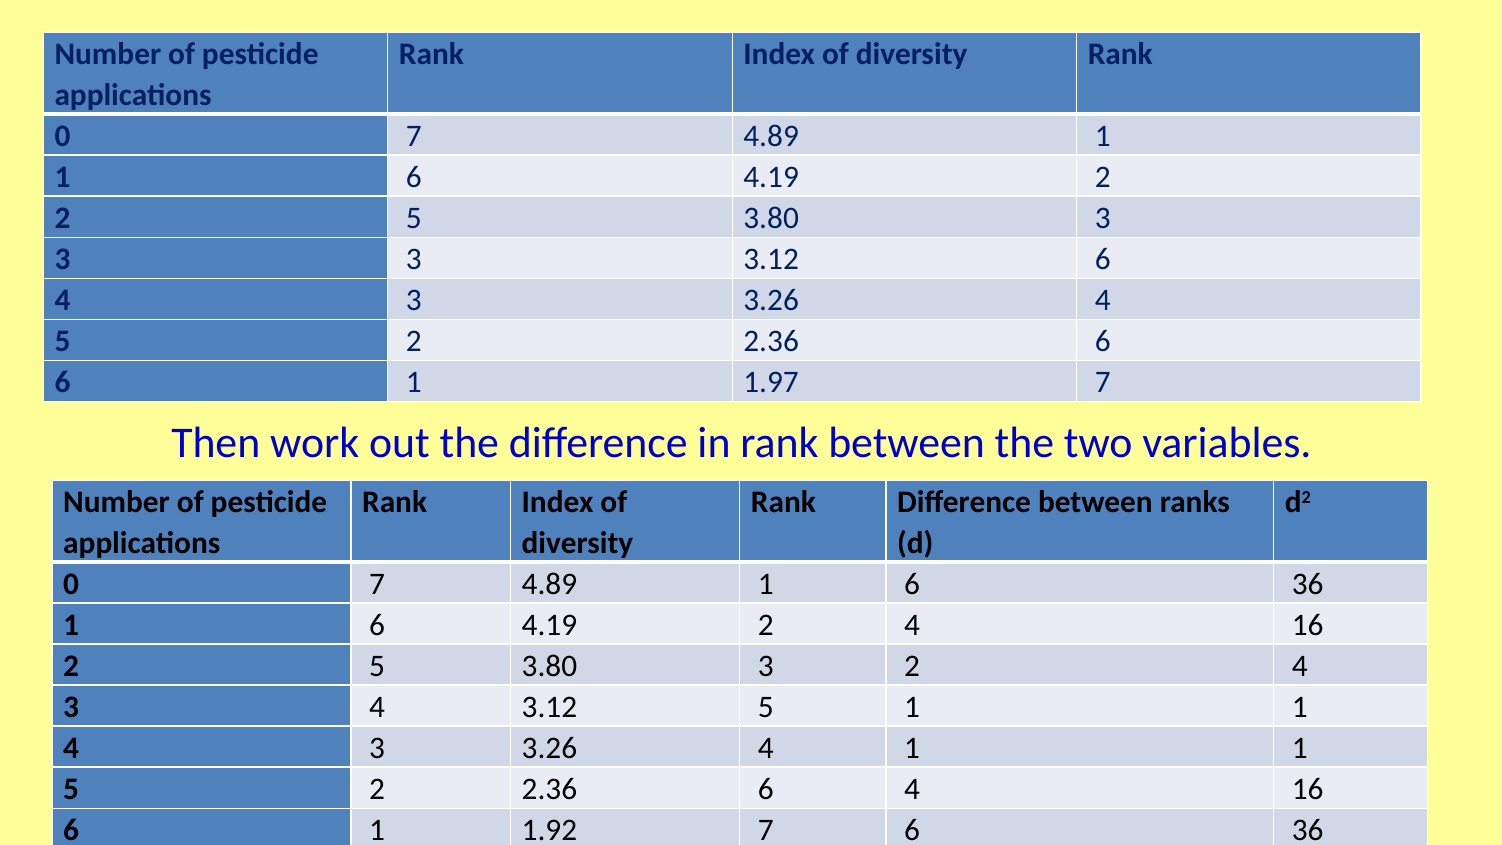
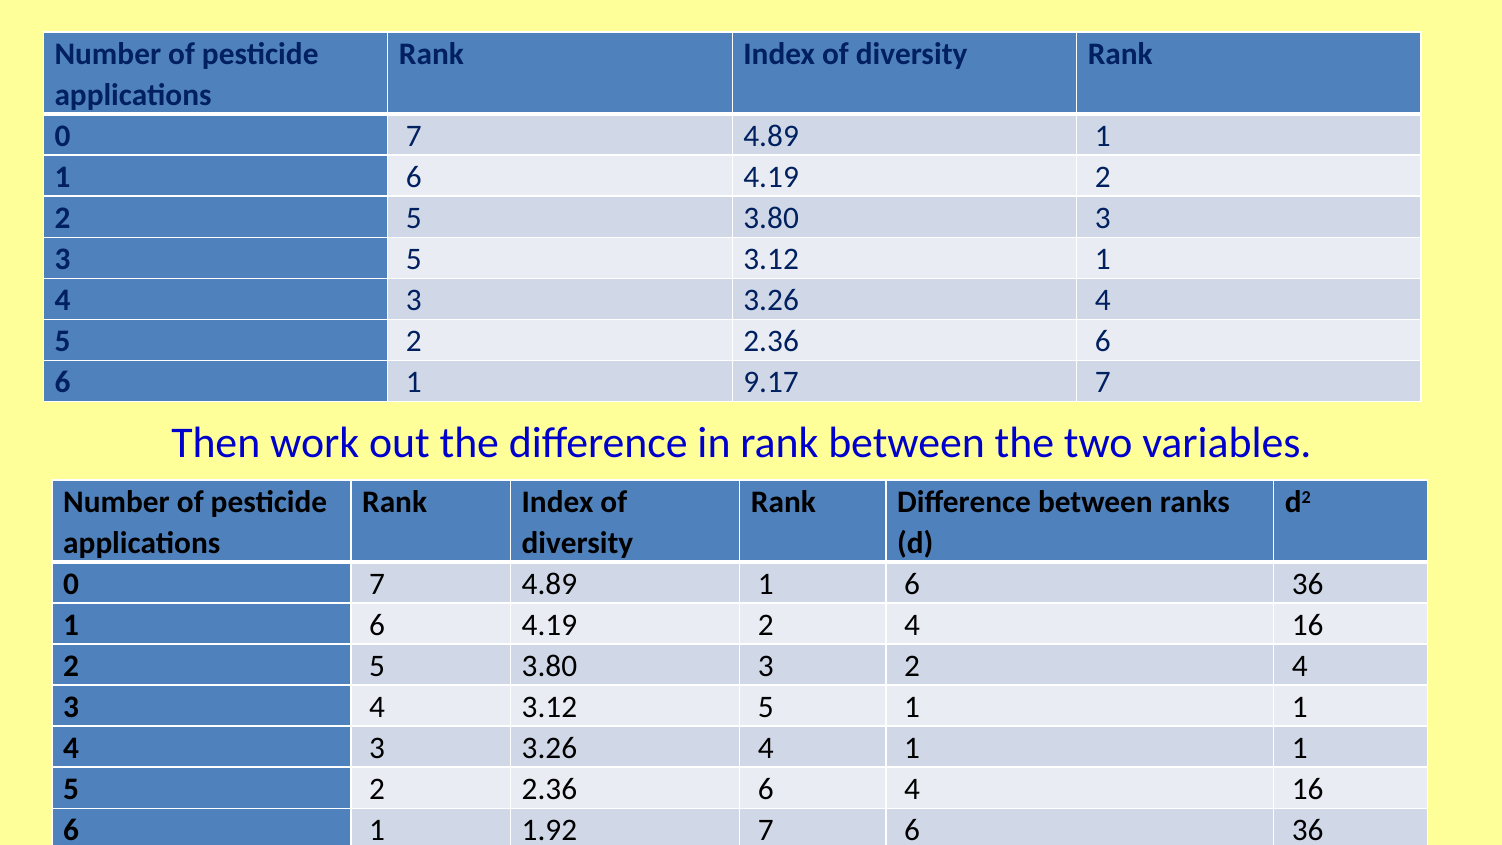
3: 3 -> 5 (414, 259)
3.12 6: 6 -> 1 (1103, 259)
1.97: 1.97 -> 9.17 (771, 382)
